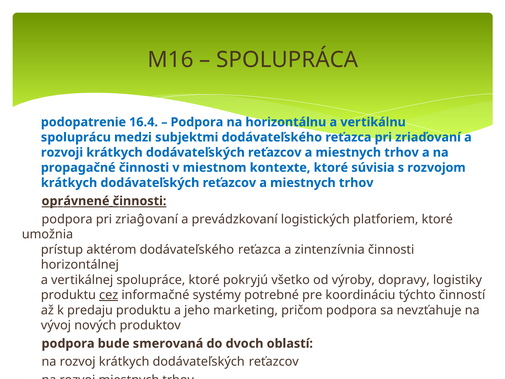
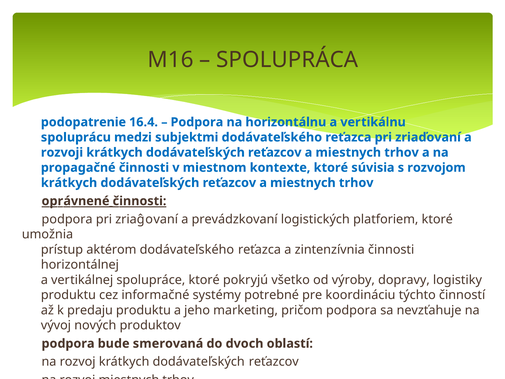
cez underline: present -> none (109, 295)
